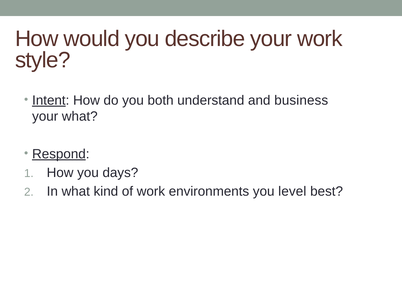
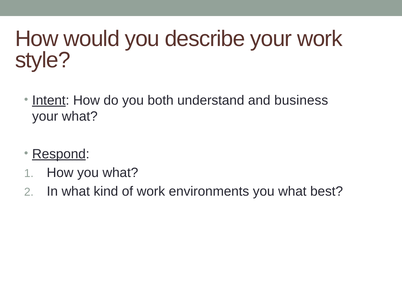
How you days: days -> what (120, 172)
environments you level: level -> what (292, 191)
